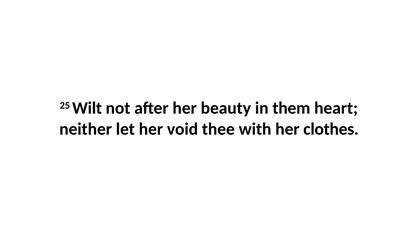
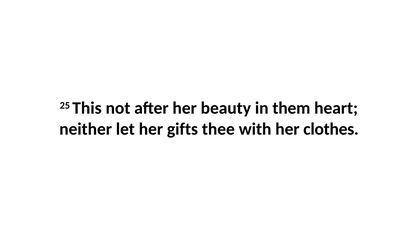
Wilt: Wilt -> This (87, 108)
void: void -> gifts (182, 129)
